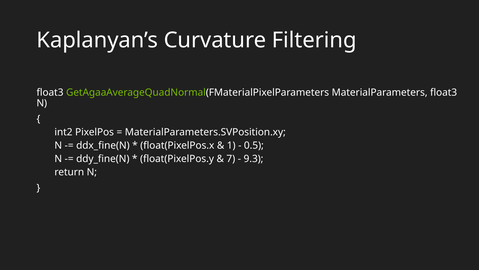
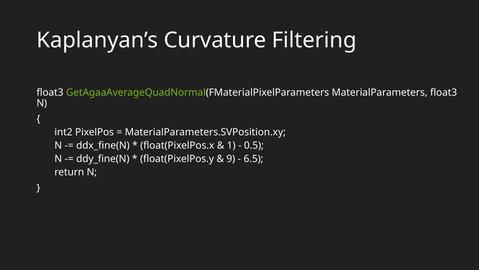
7: 7 -> 9 (231, 159)
9.3: 9.3 -> 6.5 (254, 159)
